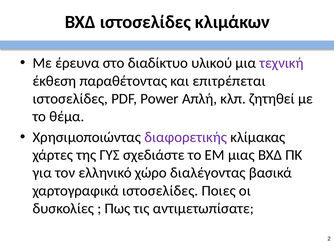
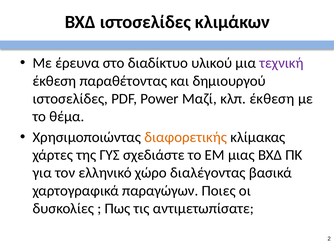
επιτρέπεται: επιτρέπεται -> δημιουργού (229, 81)
Απλή: Απλή -> Μαζί (199, 99)
κλπ ζητηθεί: ζητηθεί -> έκθεση (272, 99)
διαφορετικής colour: purple -> orange (186, 138)
χαρτογραφικά ιστοσελίδες: ιστοσελίδες -> παραγώγων (160, 191)
